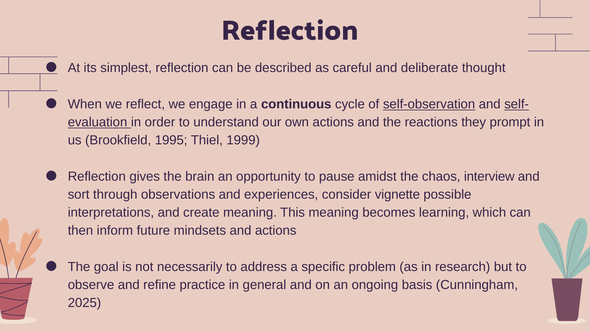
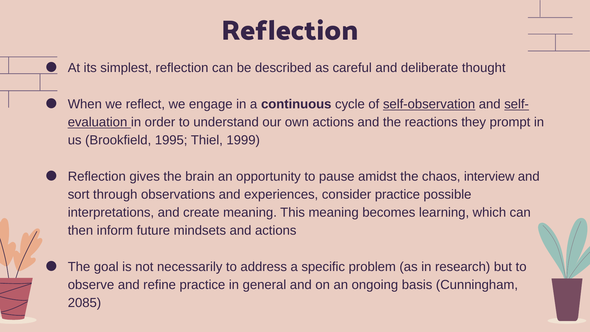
consider vignette: vignette -> practice (397, 194)
2025: 2025 -> 2085 (84, 303)
